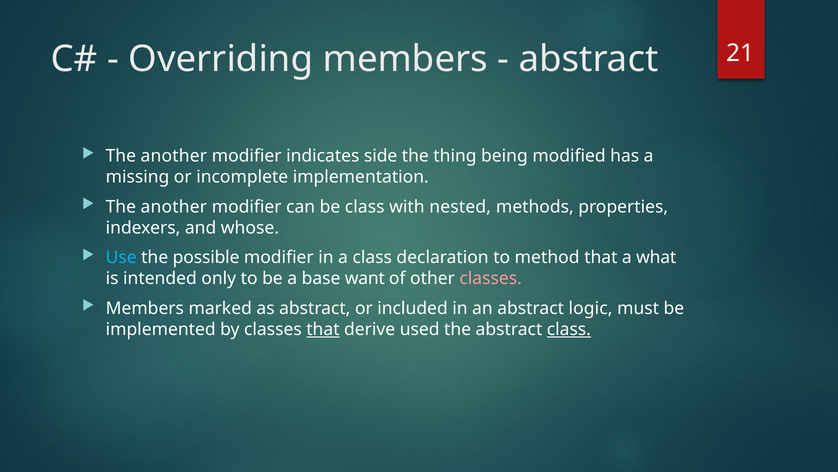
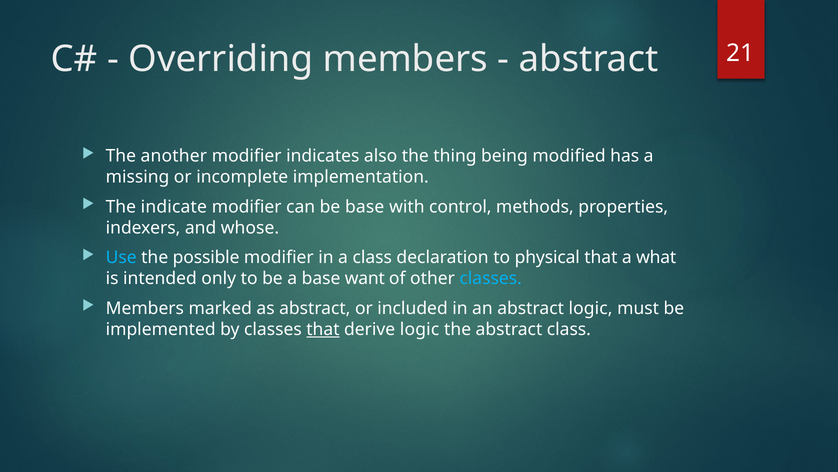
side: side -> also (381, 156)
another: another -> indicate (174, 207)
be class: class -> base (365, 207)
nested: nested -> control (460, 207)
method: method -> physical (547, 257)
classes colour: pink -> light blue (491, 278)
derive used: used -> logic (420, 329)
class underline: present -> none (569, 329)
